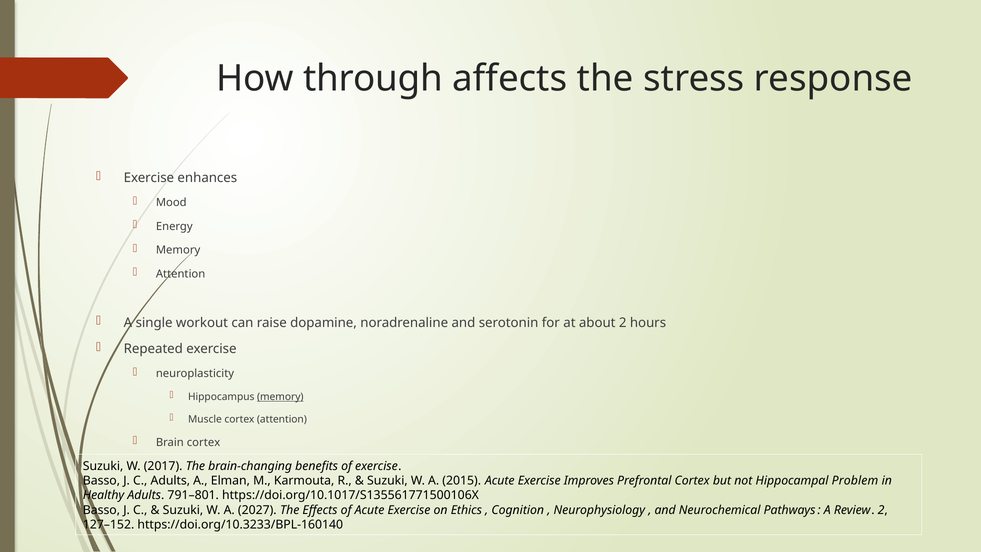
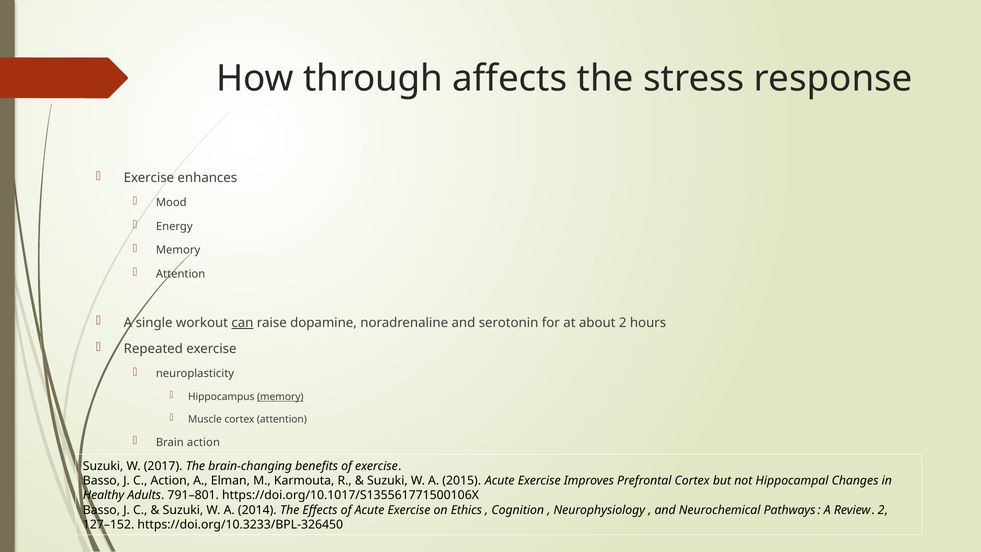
can underline: none -> present (242, 323)
Brain cortex: cortex -> action (203, 442)
C Adults: Adults -> Action (170, 481)
Problem: Problem -> Changes (855, 481)
2027: 2027 -> 2014 (257, 510)
https://doi.org/10.3233/BPL-160140: https://doi.org/10.3233/BPL-160140 -> https://doi.org/10.3233/BPL-326450 (240, 525)
